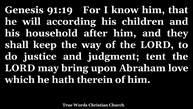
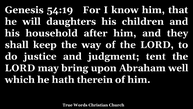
91:19: 91:19 -> 54:19 (60, 10)
according: according -> daughters (71, 21)
love: love -> well (178, 68)
